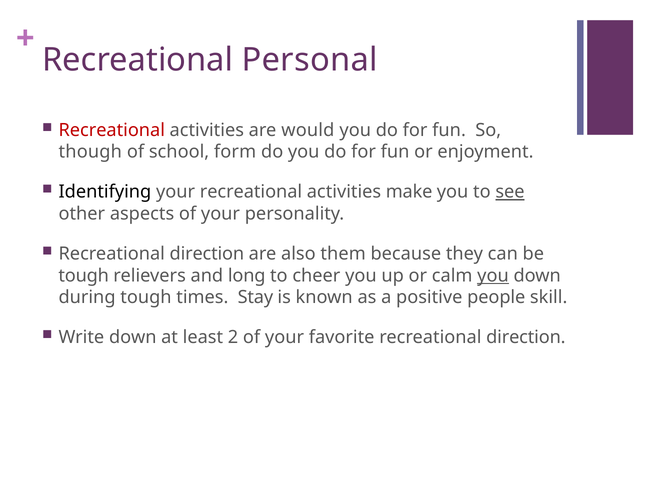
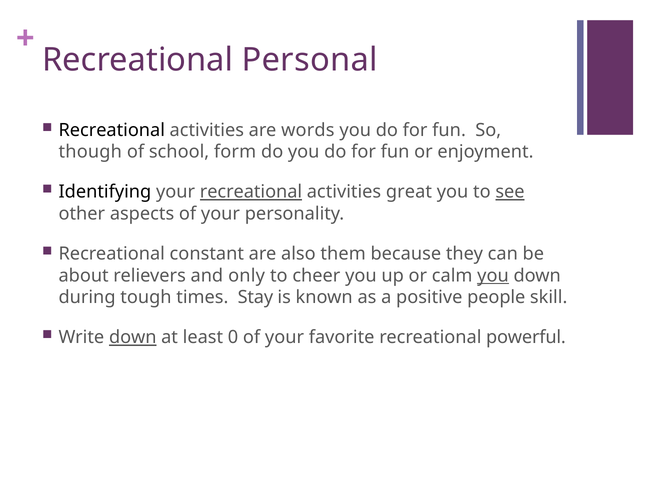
Recreational colour: red -> black (112, 130)
would: would -> words (308, 130)
recreational underline: none -> present (251, 192)
make: make -> great (409, 192)
direction: direction -> constant (207, 253)
tough: tough -> about (84, 275)
long: long -> only (247, 275)
down underline: none -> present (133, 337)
2: 2 -> 0 (233, 337)
favorite recreational direction: direction -> powerful (526, 337)
